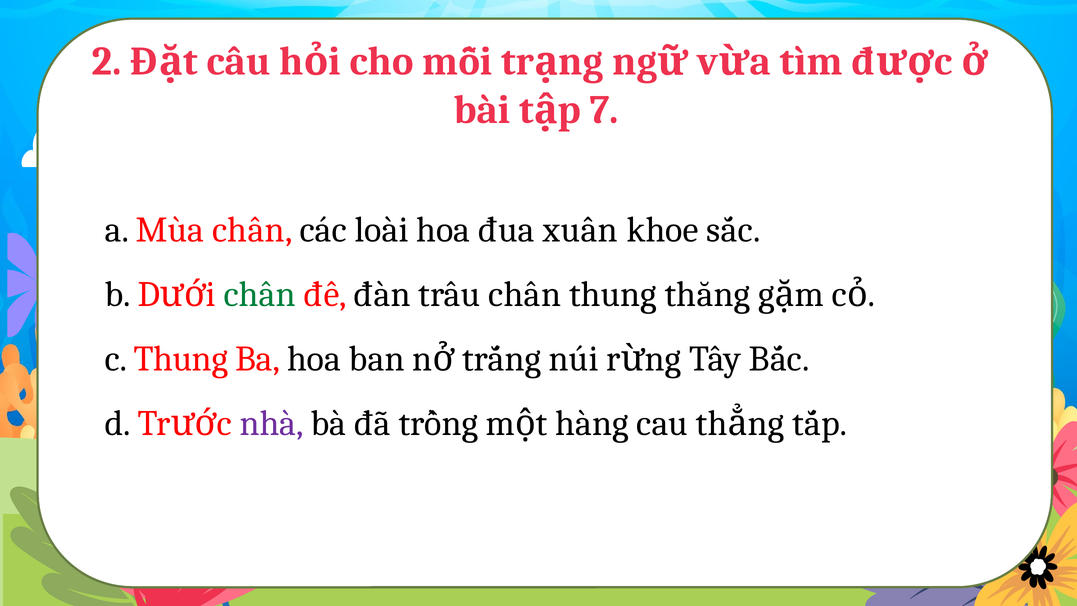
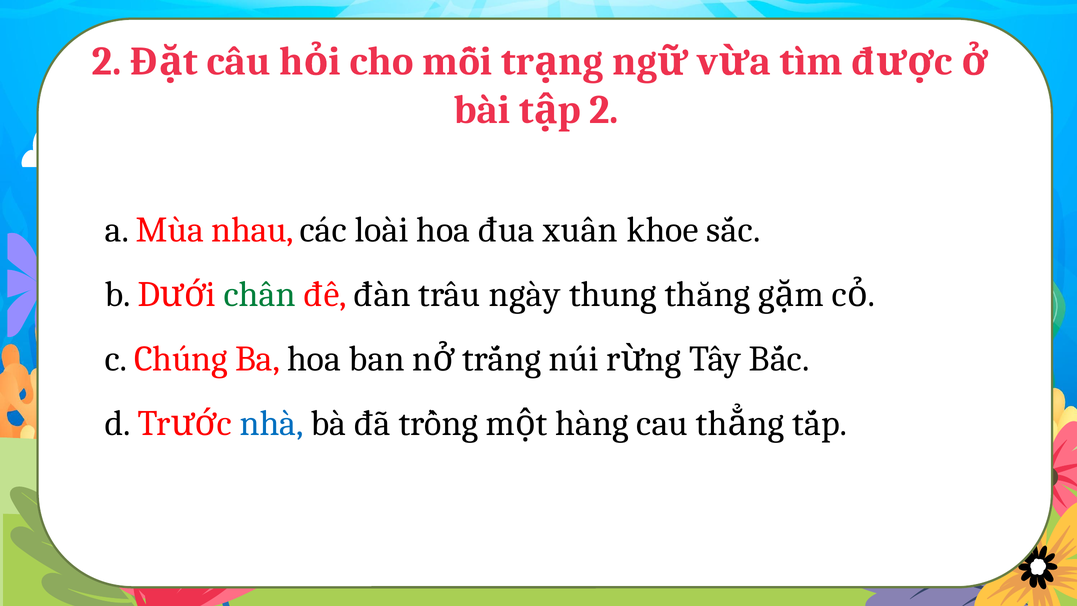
7: 7 -> 2 (604, 110)
Mùa chân: chân -> nhau (253, 230)
trâu chân: chân -> ngày (525, 294)
c Thung: Thung -> Chúng (181, 359)
nhà colour: purple -> blue (272, 423)
